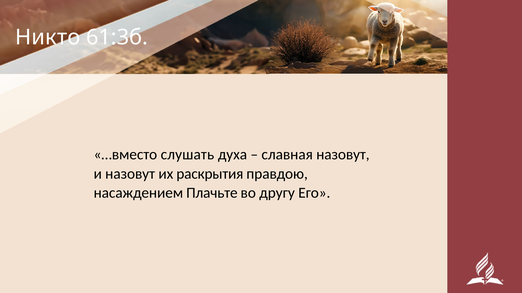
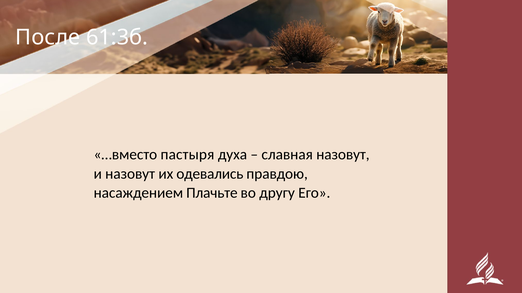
Никто: Никто -> После (48, 38)
слушать: слушать -> пастыря (187, 155)
раскрытия: раскрытия -> одевались (210, 174)
